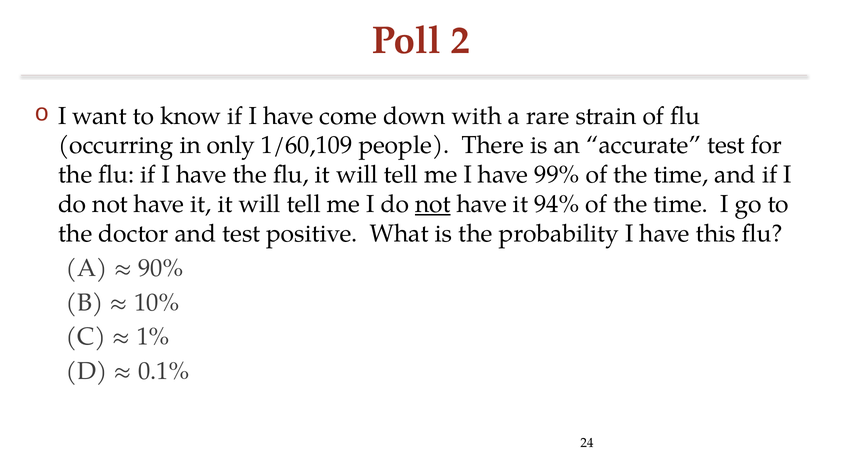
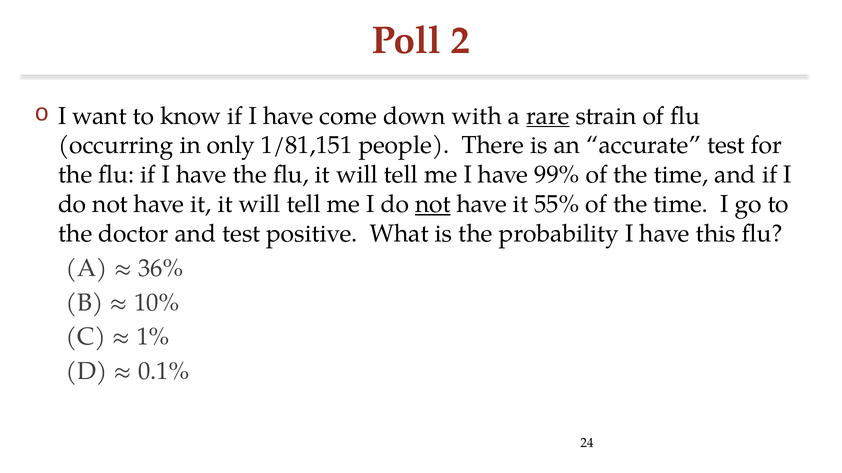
rare underline: none -> present (548, 116)
1/60,109: 1/60,109 -> 1/81,151 (307, 146)
94%: 94% -> 55% (557, 205)
90%: 90% -> 36% (161, 268)
